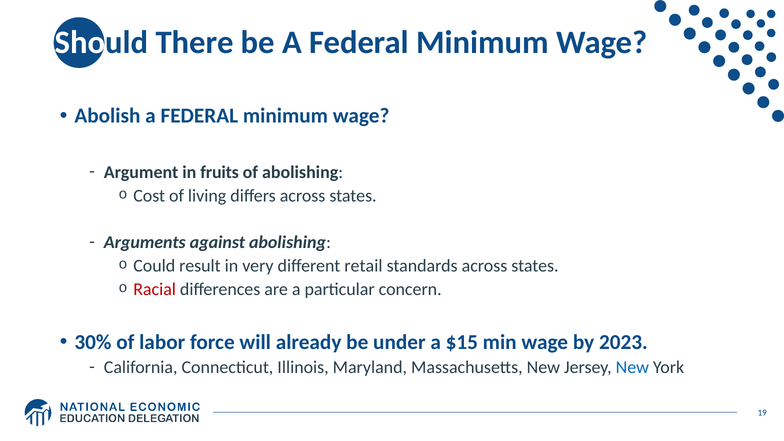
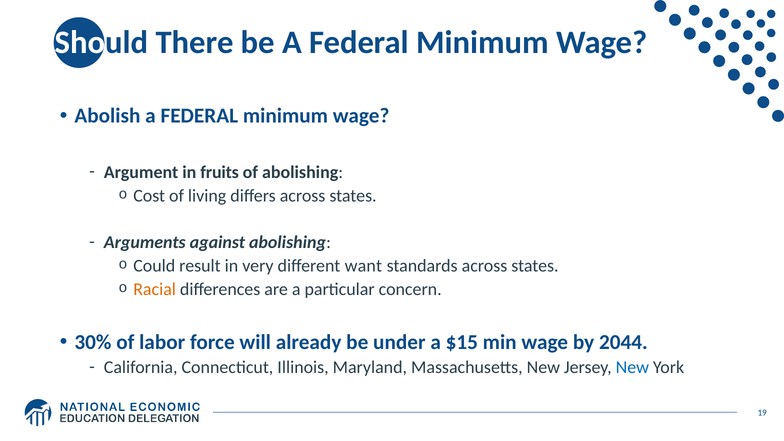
retail: retail -> want (363, 266)
Racial colour: red -> orange (155, 289)
2023: 2023 -> 2044 (623, 342)
